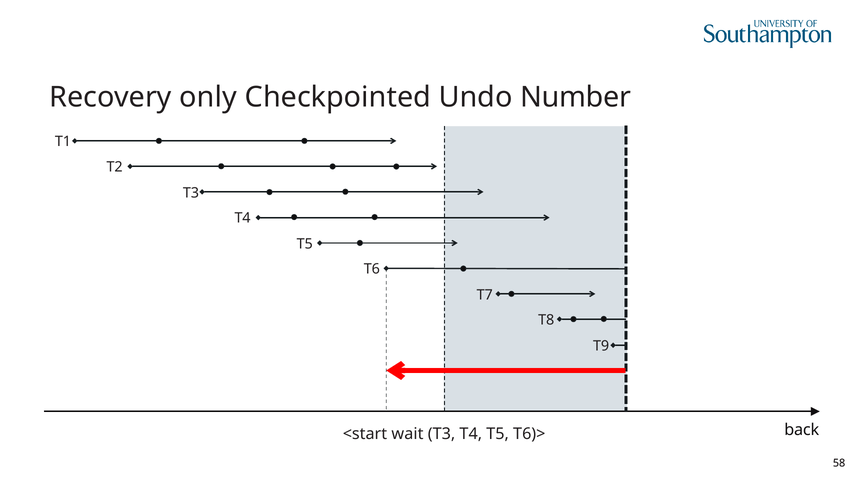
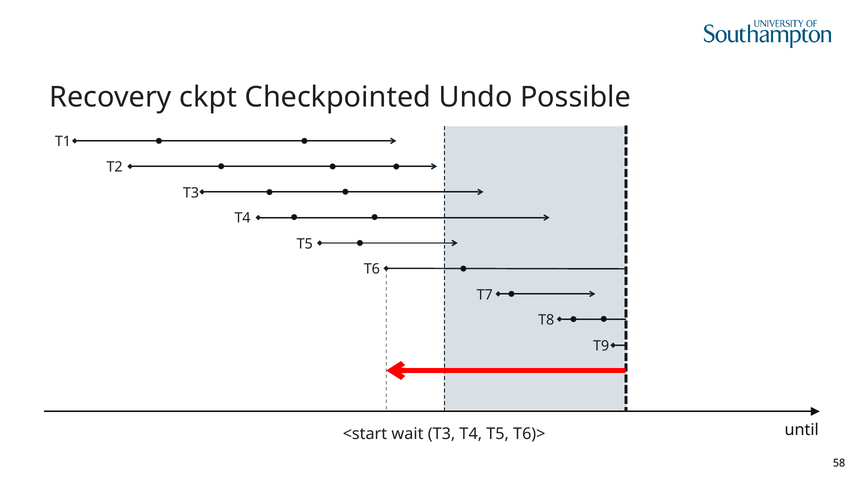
only: only -> ckpt (208, 97)
Number: Number -> Possible (576, 97)
back: back -> until (802, 430)
